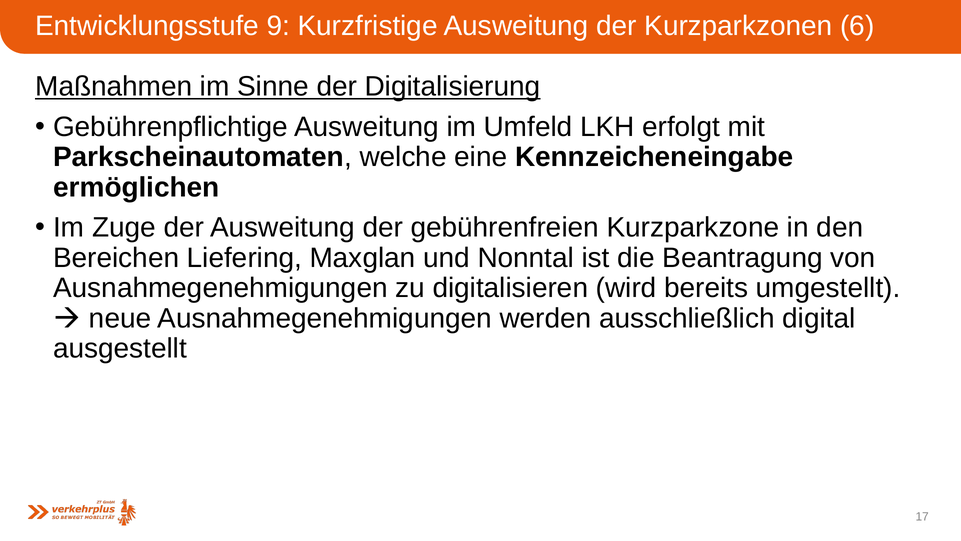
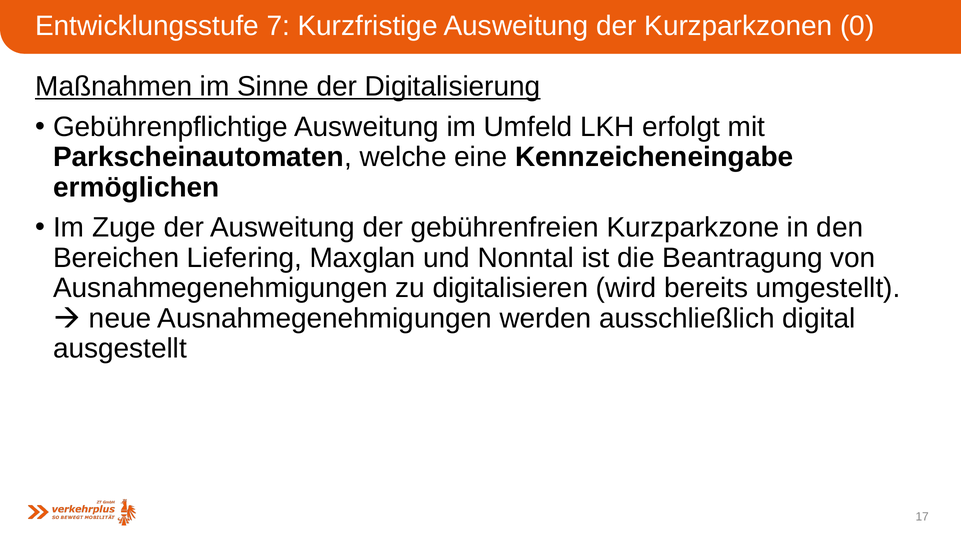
9: 9 -> 7 (278, 26)
6: 6 -> 0 (857, 26)
